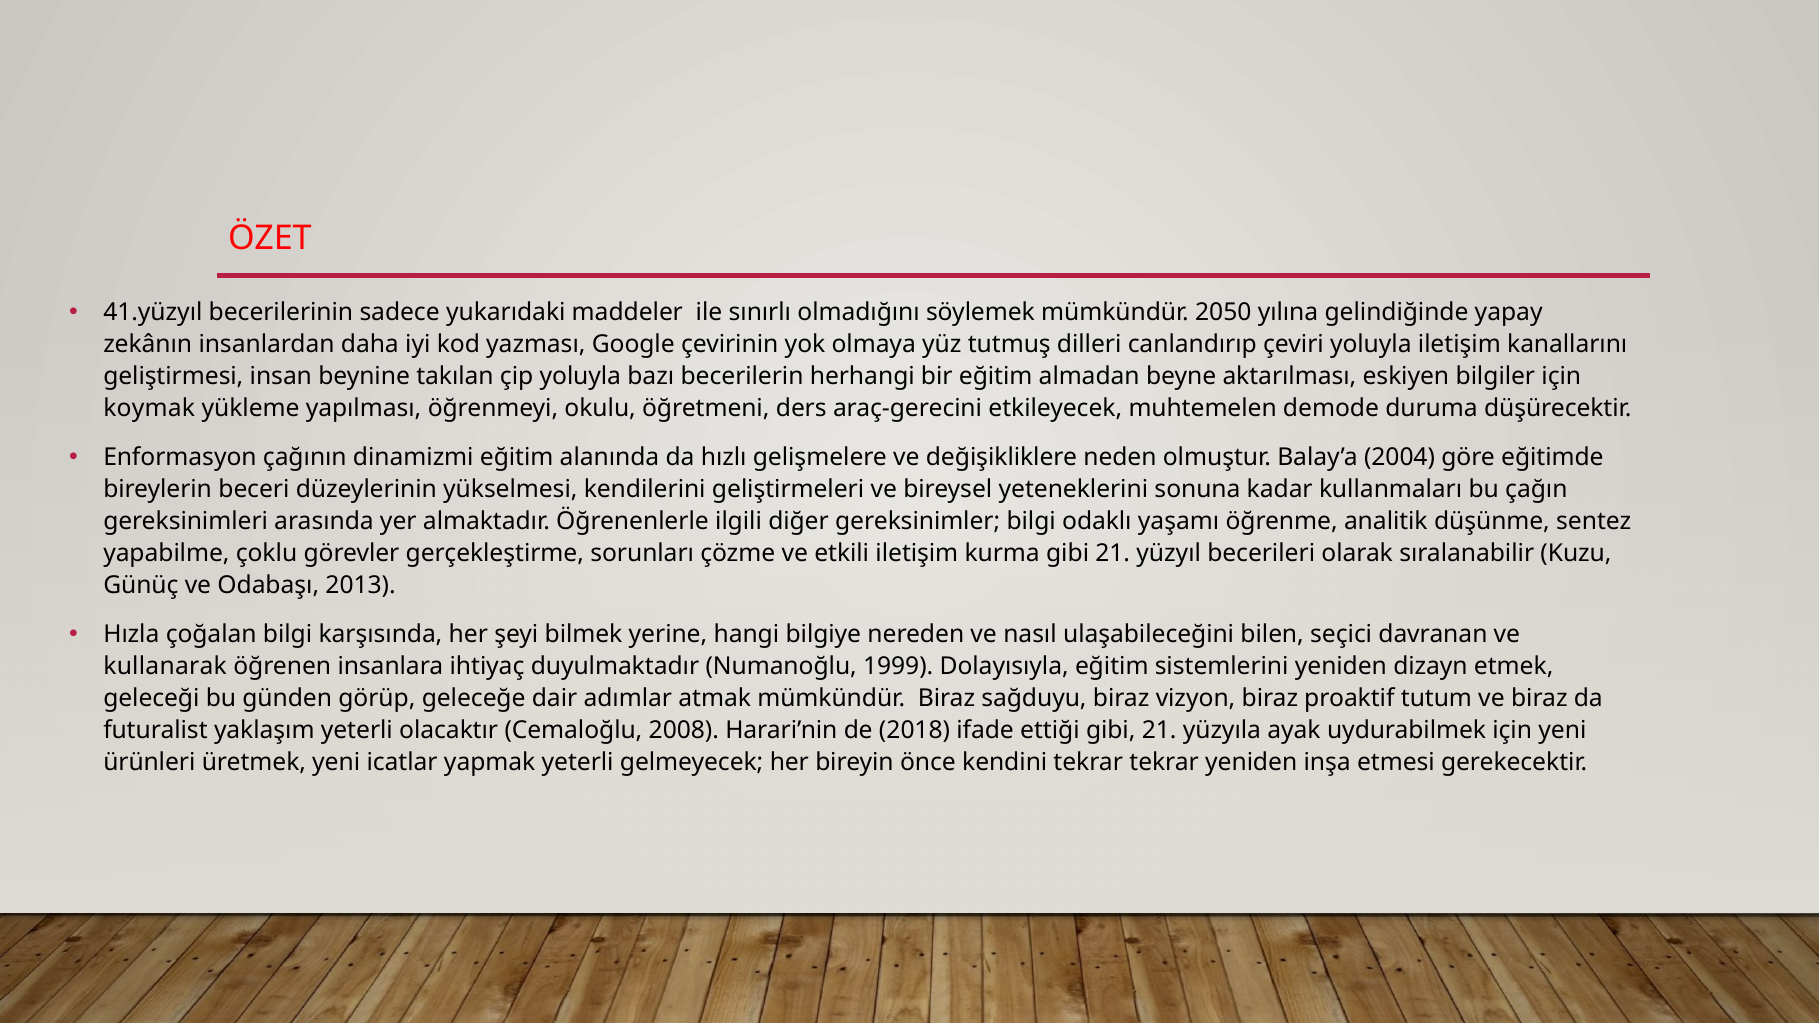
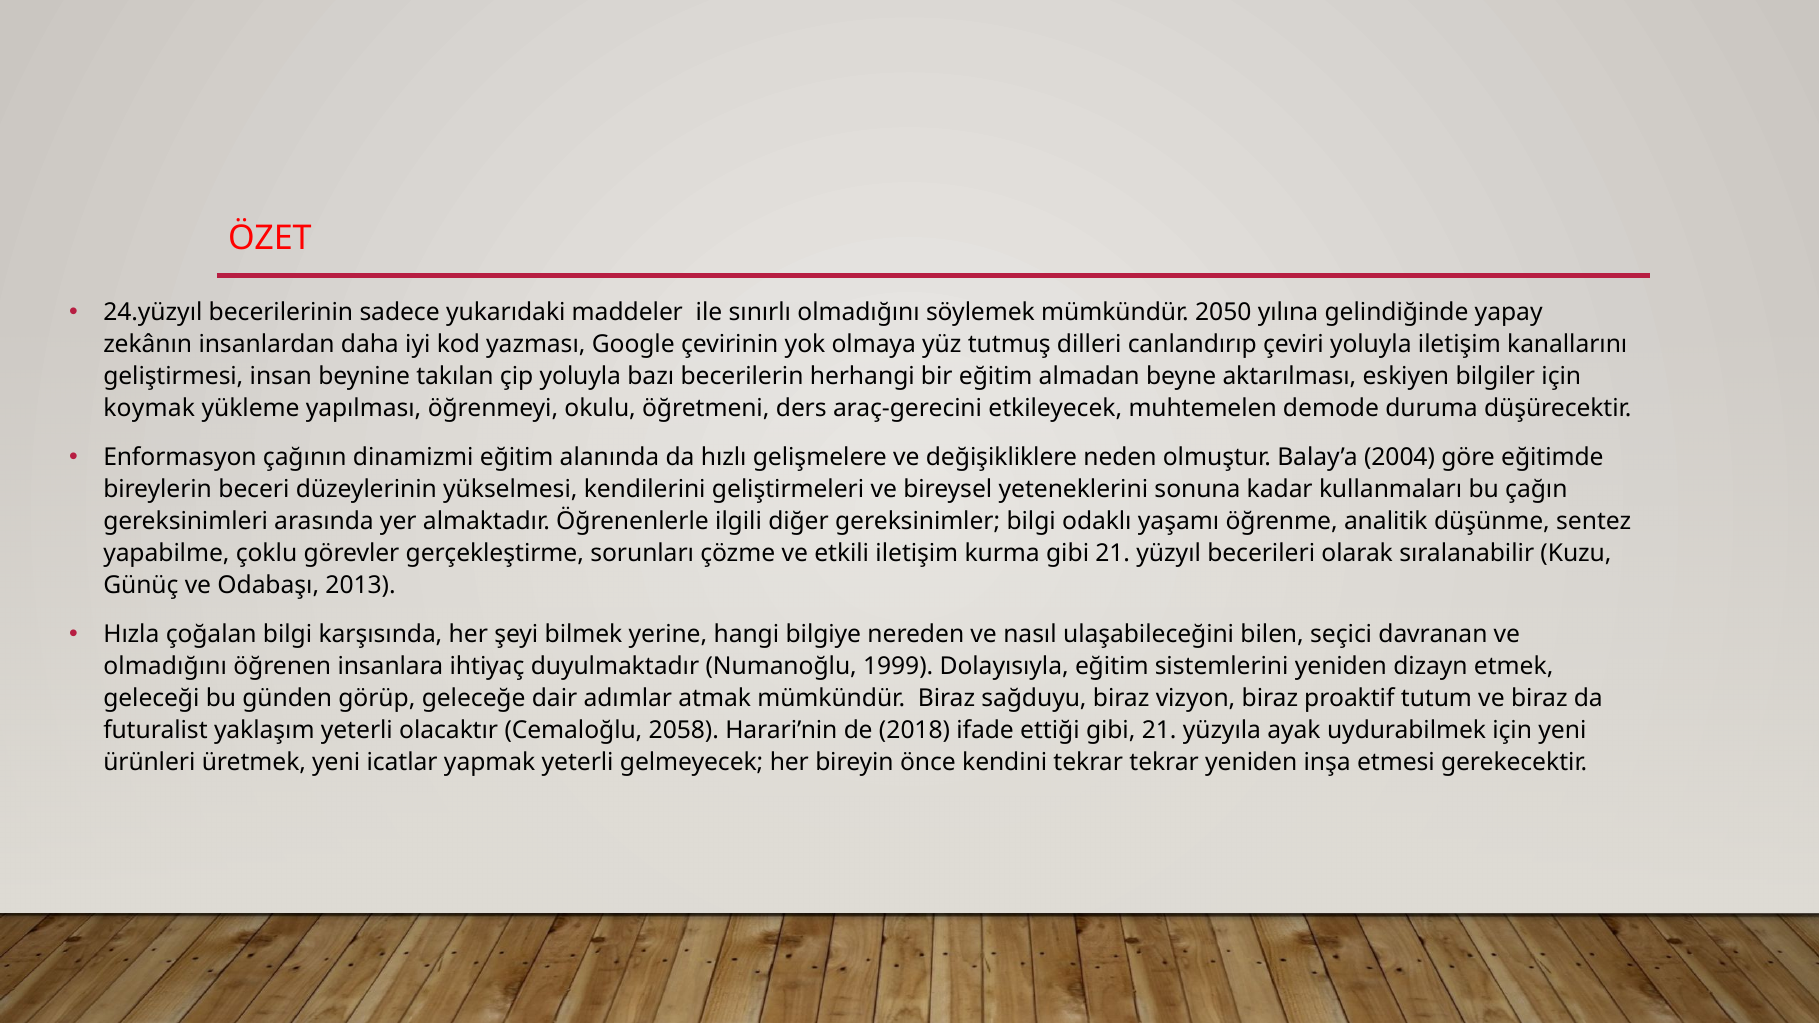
41.yüzyıl: 41.yüzyıl -> 24.yüzyıl (153, 313)
kullanarak: kullanarak -> olmadığını (165, 666)
2008: 2008 -> 2058 (684, 730)
